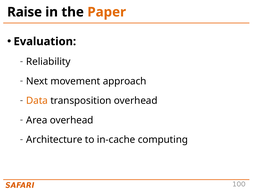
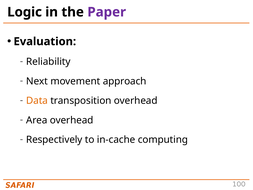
Raise: Raise -> Logic (25, 12)
Paper colour: orange -> purple (107, 12)
Architecture: Architecture -> Respectively (54, 140)
